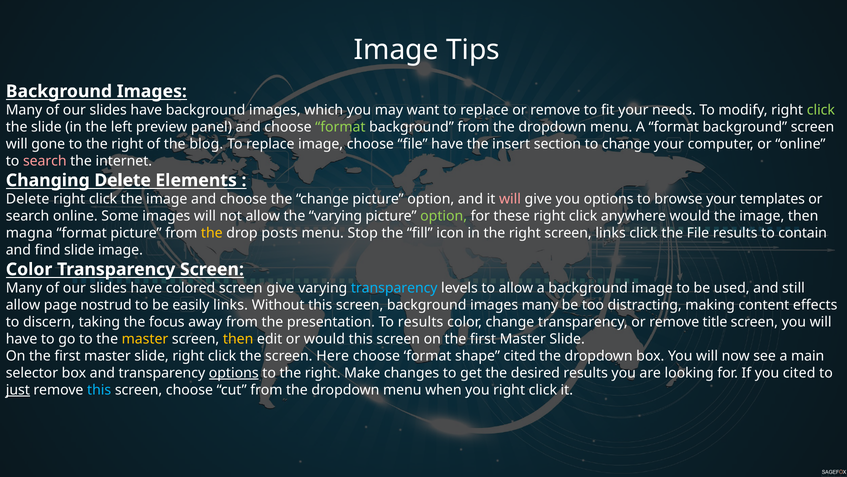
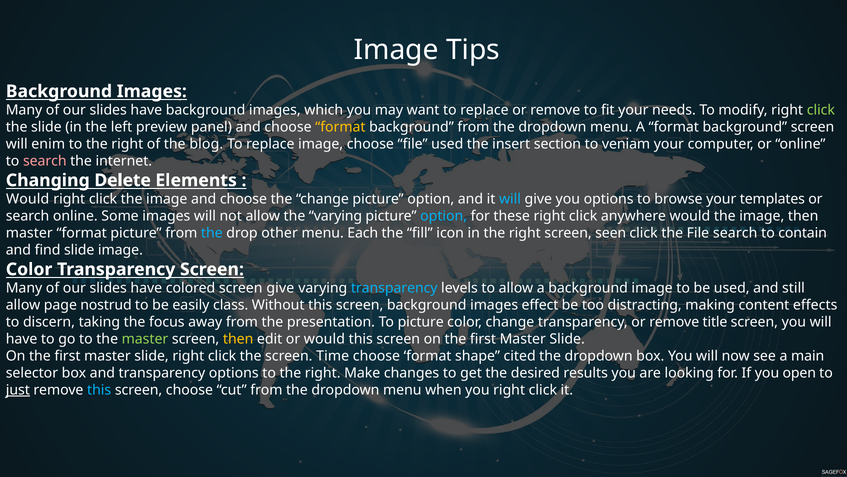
format colour: light green -> yellow (340, 127)
gone: gone -> enim (48, 144)
file have: have -> used (447, 144)
to change: change -> veniam (626, 144)
Delete: Delete -> Would (28, 199)
will colour: pink -> light blue (510, 199)
option colour: light green -> light blue (444, 216)
magna: magna -> master (29, 233)
the colour: yellow -> light blue (212, 233)
posts: posts -> other (280, 233)
Stop: Stop -> Each (363, 233)
screen links: links -> seen (611, 233)
File results: results -> search (735, 233)
easily links: links -> class (231, 305)
screen background images many: many -> effect (540, 305)
To results: results -> picture (421, 322)
master colour: yellow -> light green (145, 339)
Here: Here -> Time (333, 356)
options underline: present -> none (234, 373)
you cited: cited -> open (799, 373)
